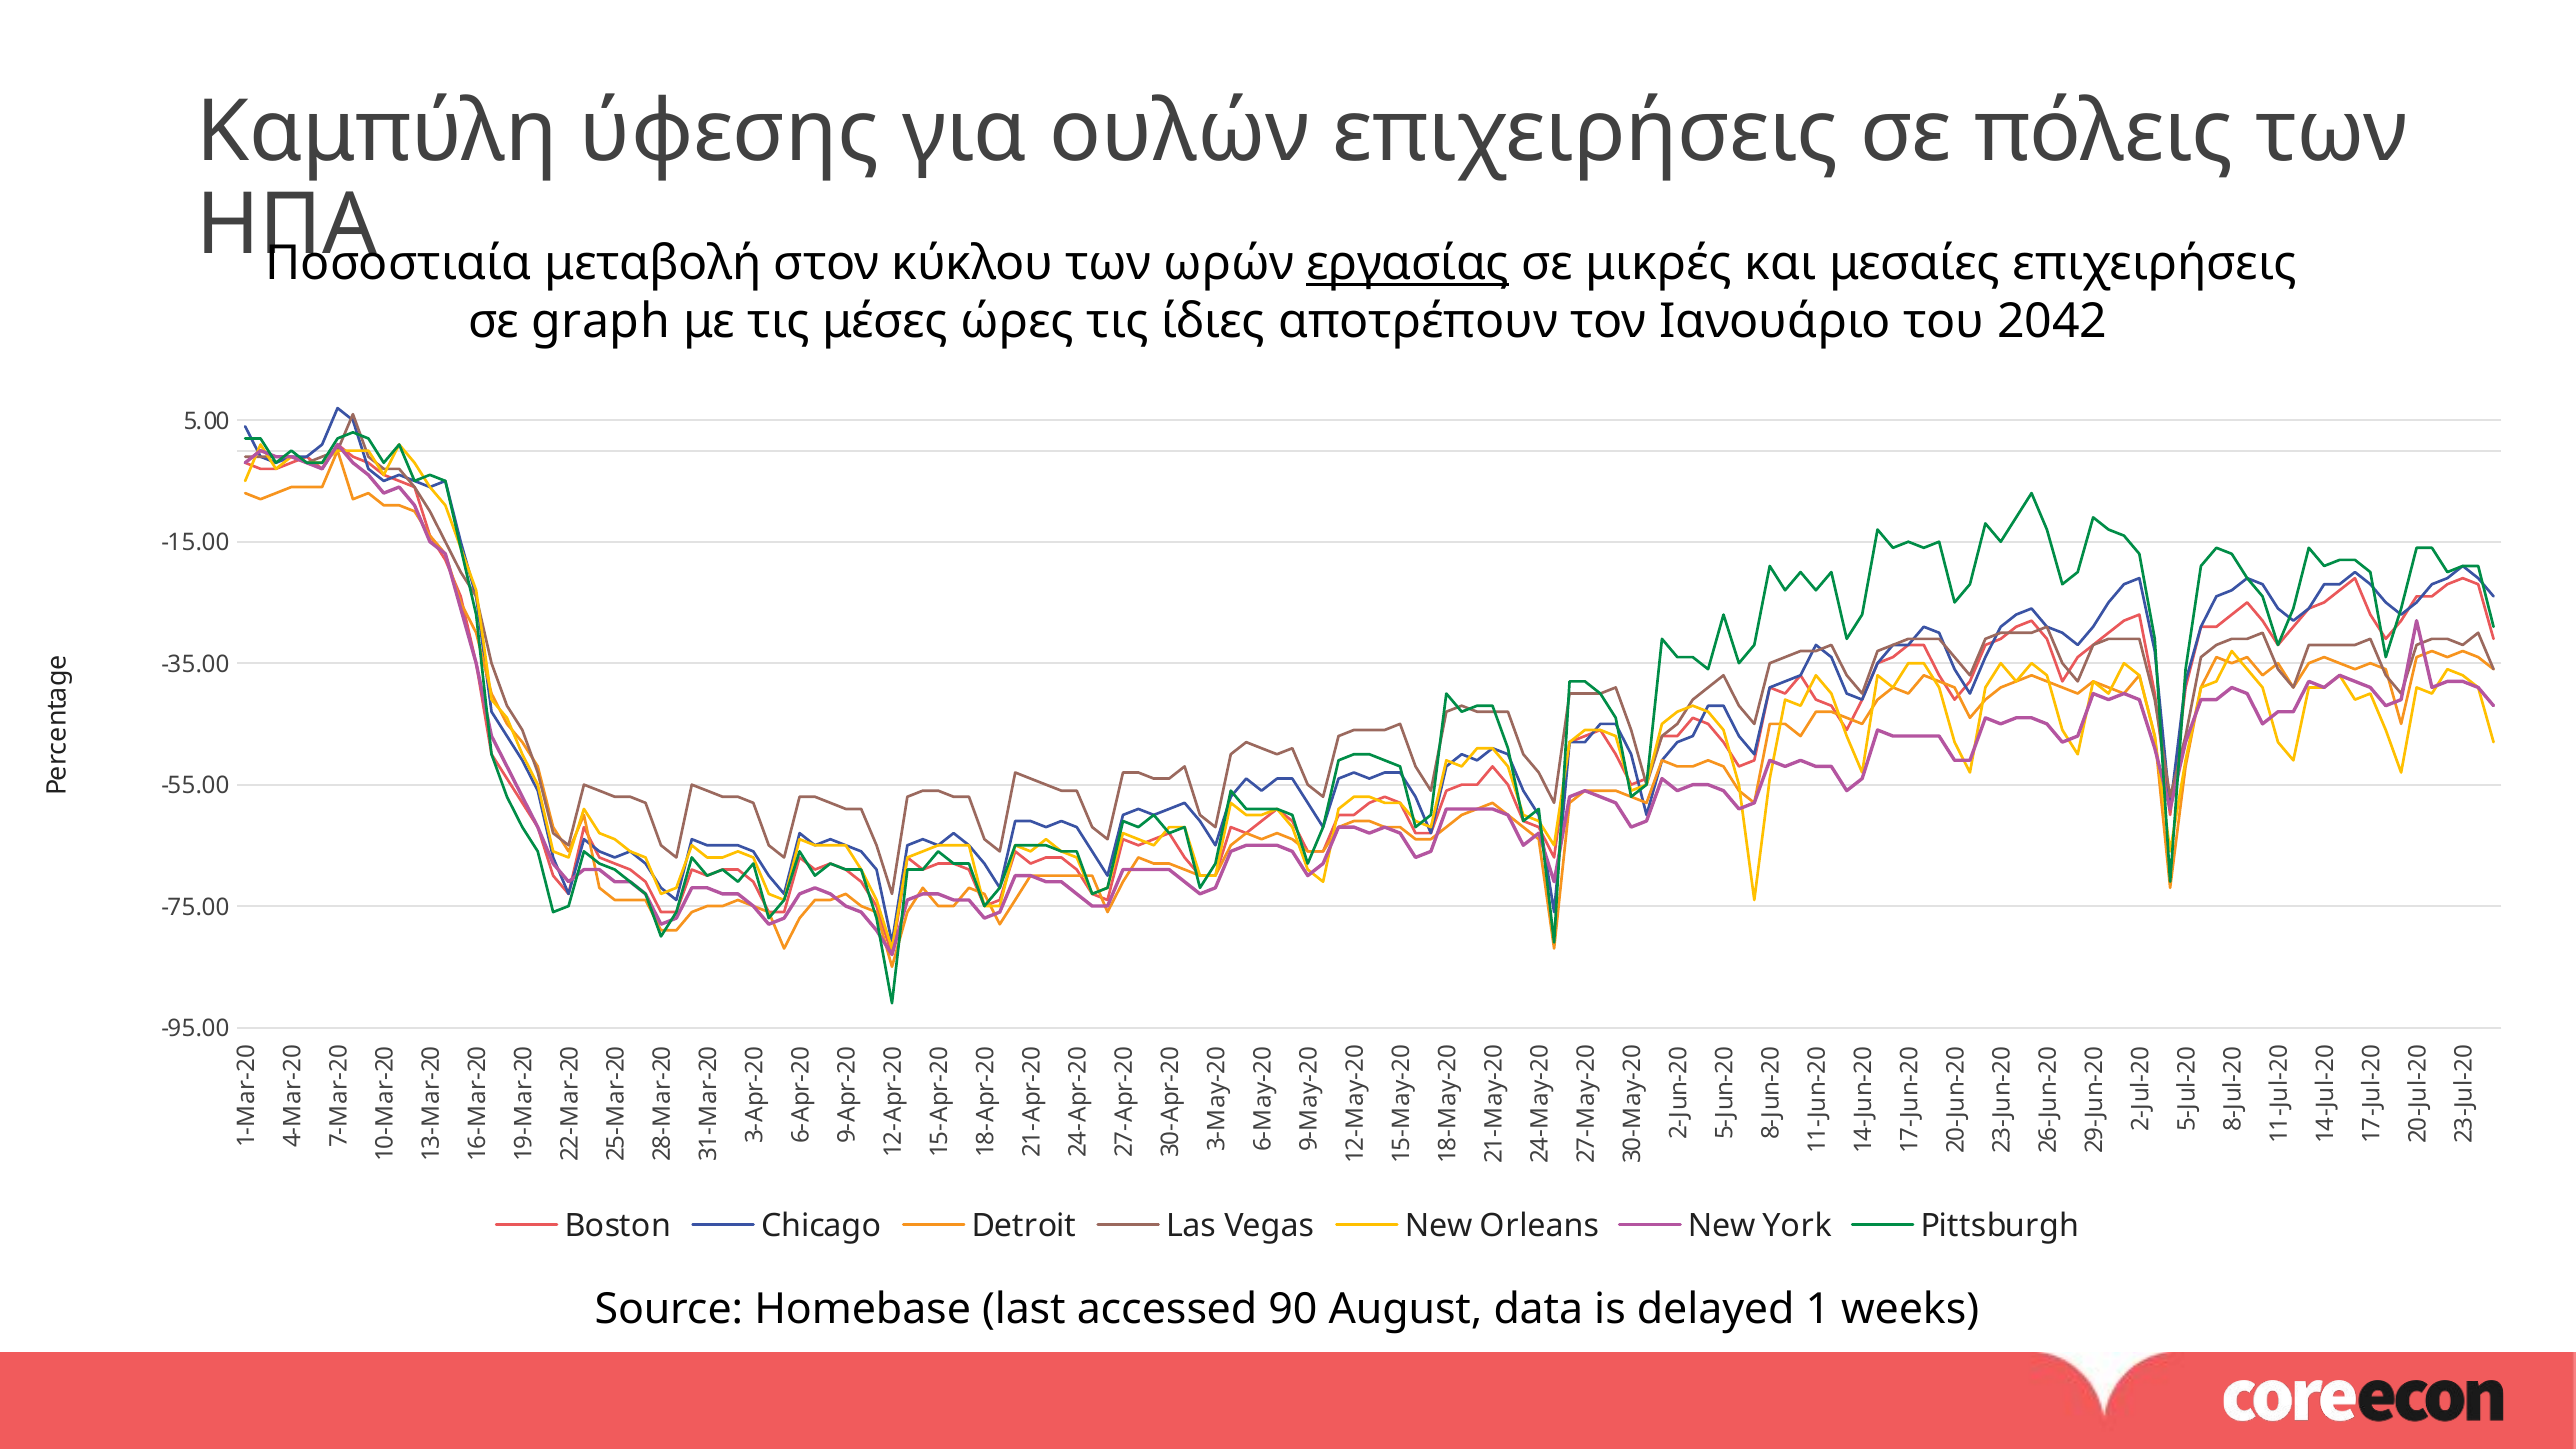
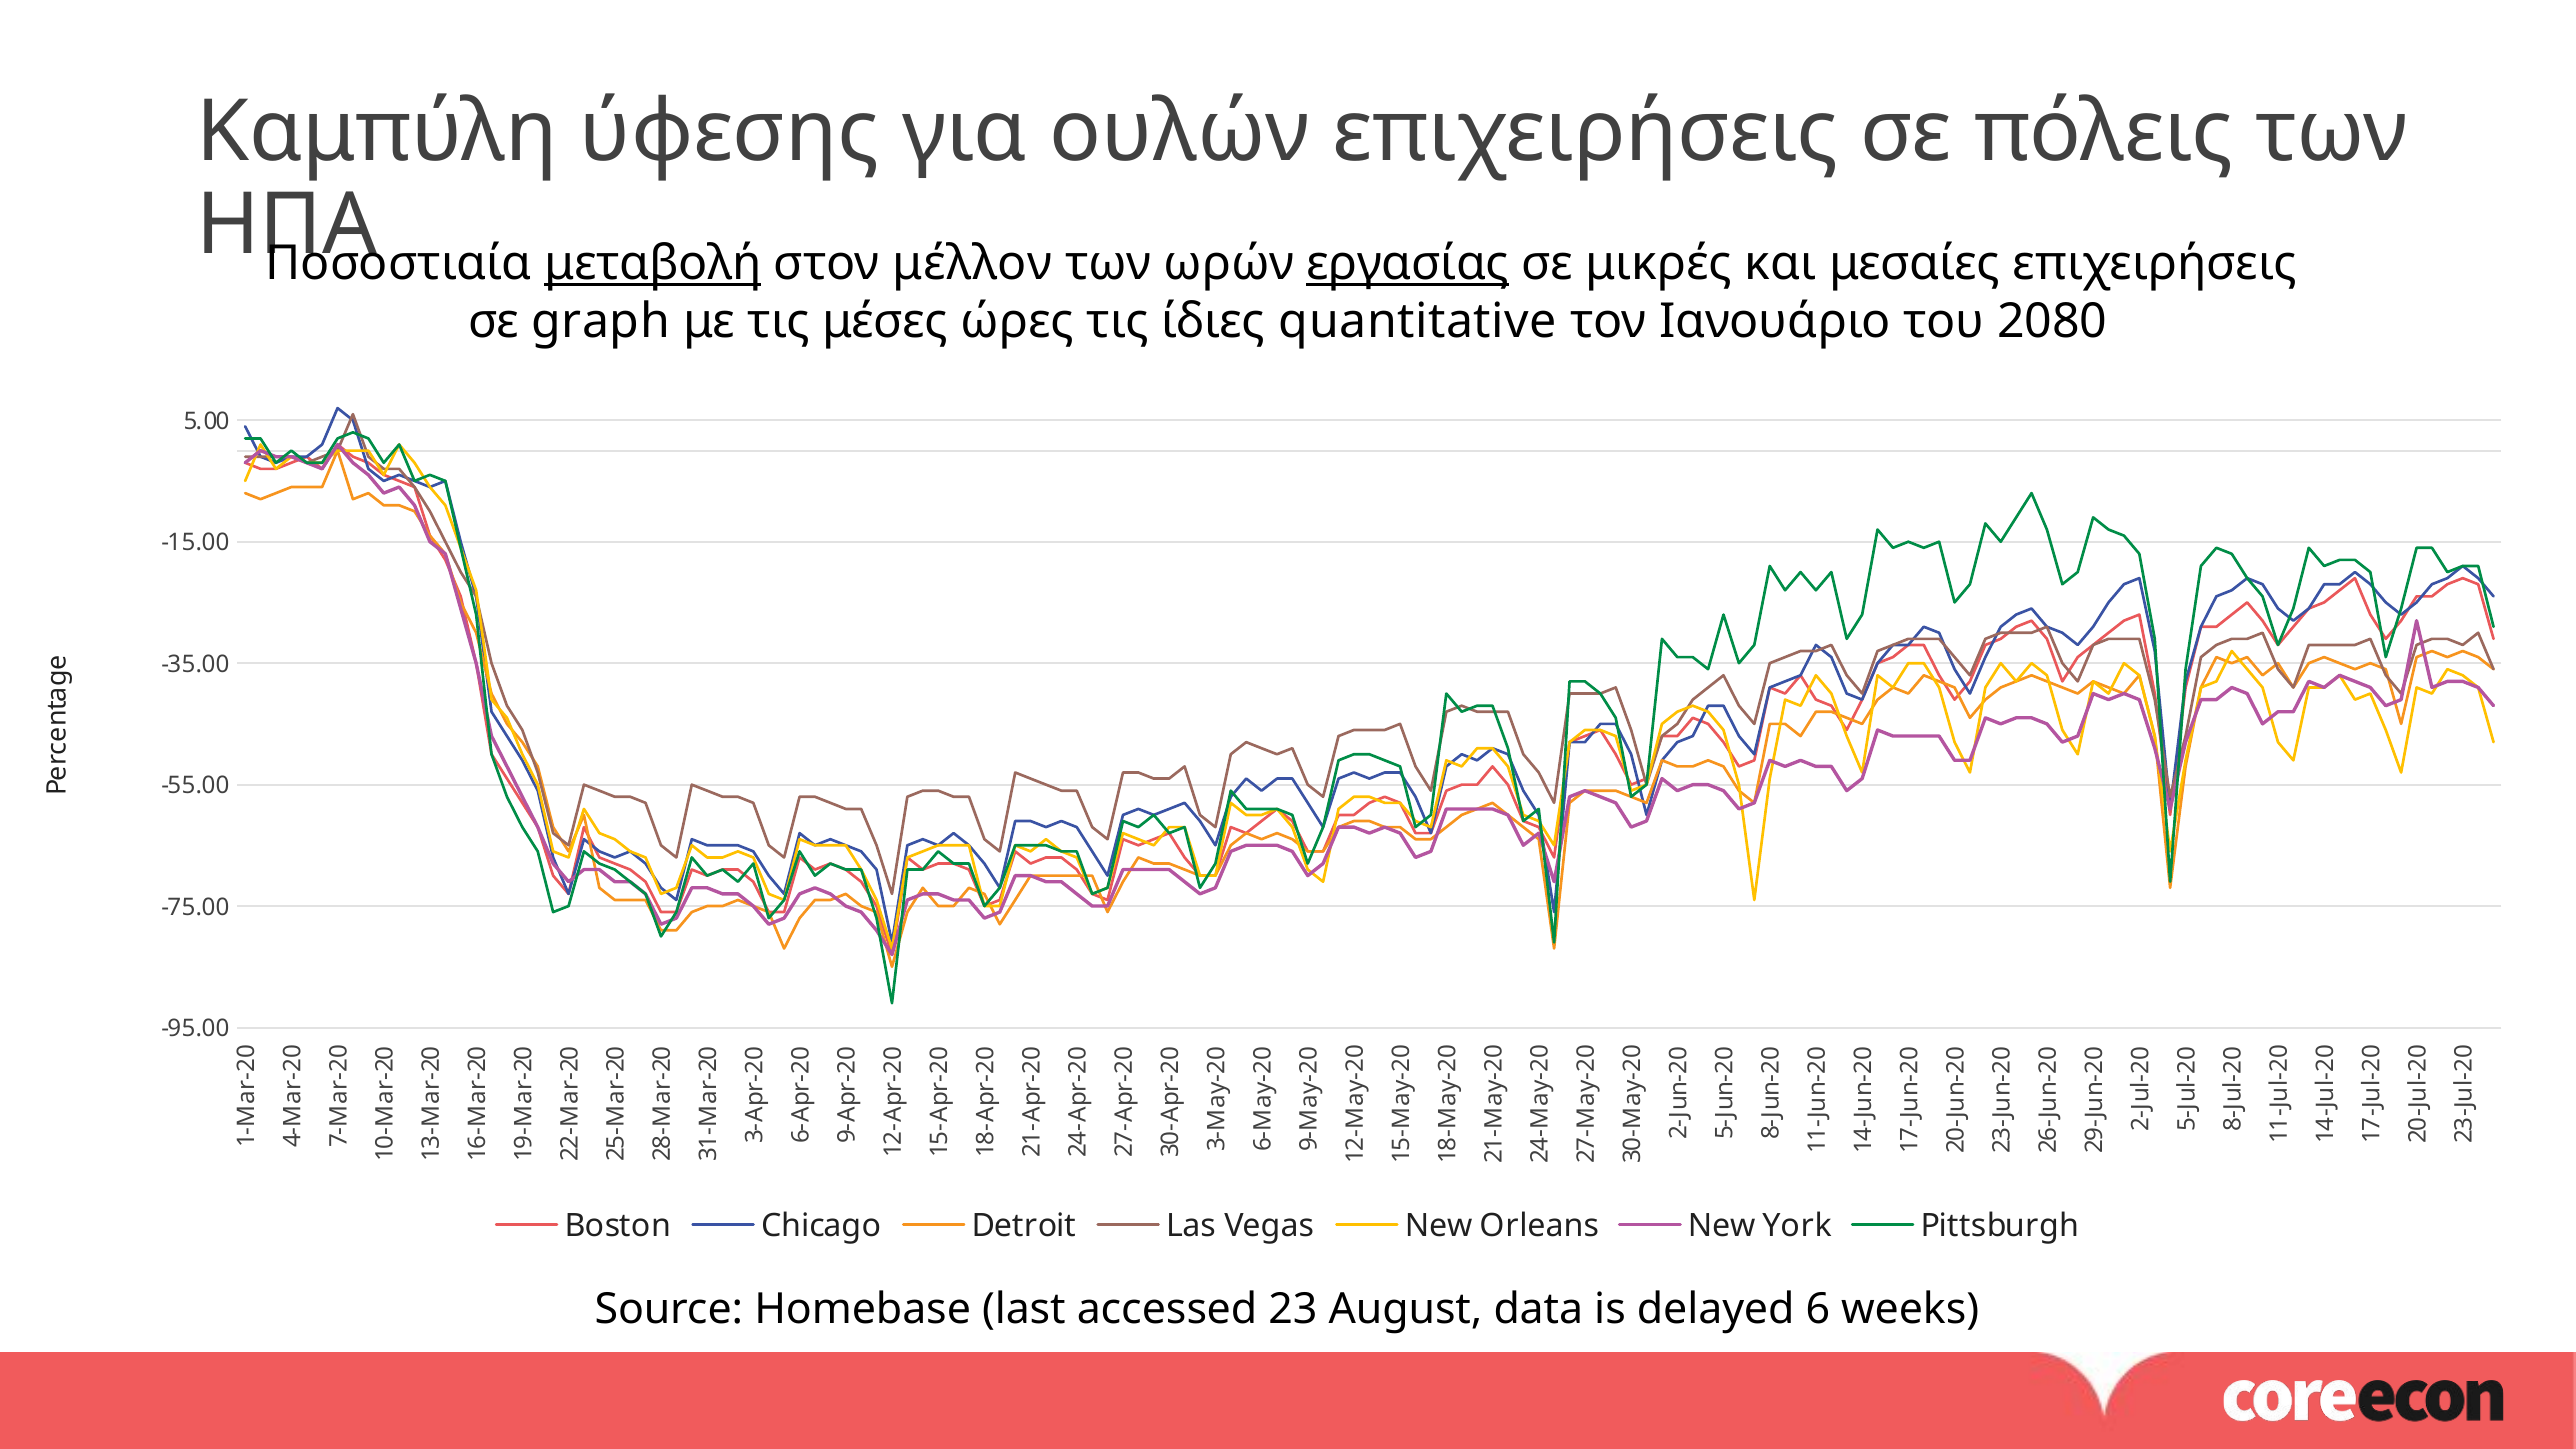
μεταβολή underline: none -> present (653, 264)
κύκλου: κύκλου -> μέλλον (972, 264)
αποτρέπουν: αποτρέπουν -> quantitative (1418, 322)
2042: 2042 -> 2080 (2052, 322)
90: 90 -> 23 (1293, 1310)
delayed 1: 1 -> 6 (1818, 1310)
